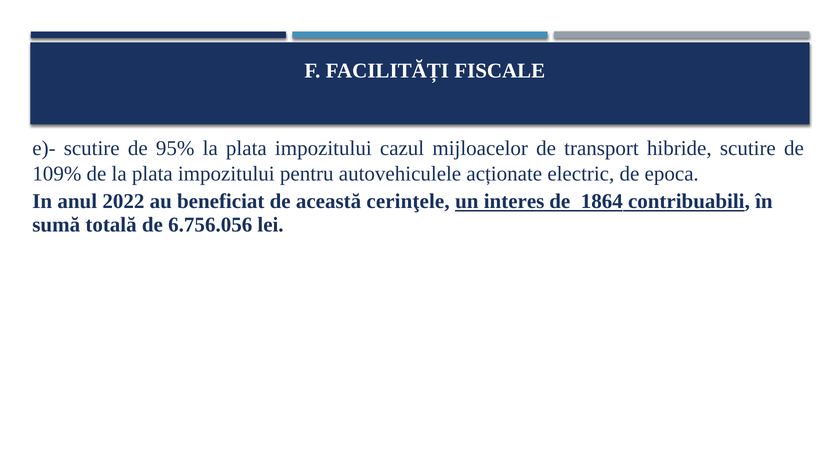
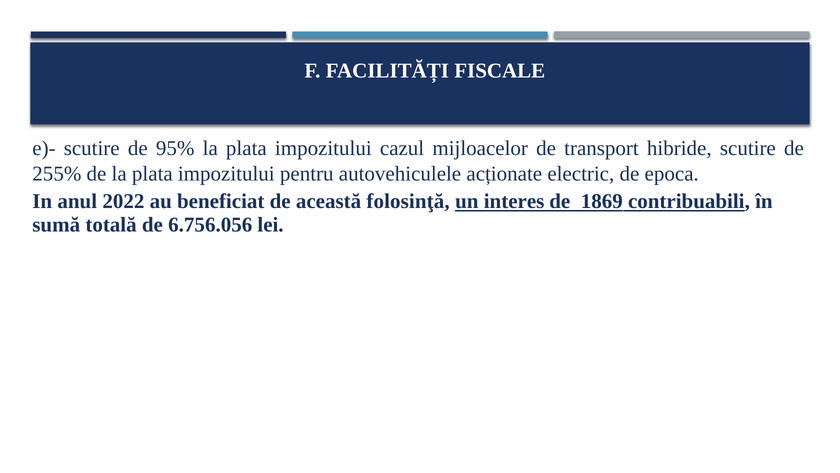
109%: 109% -> 255% (57, 174)
cerinţele: cerinţele -> folosinţă (408, 201)
1864: 1864 -> 1869 (602, 201)
